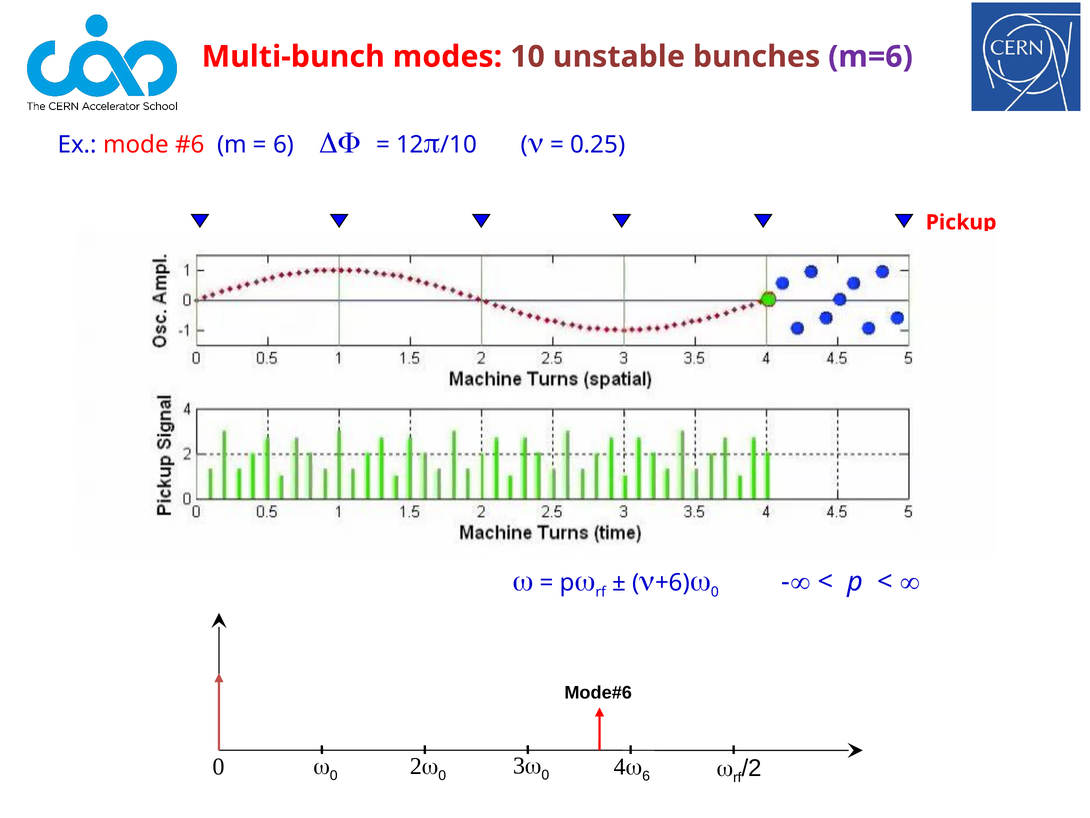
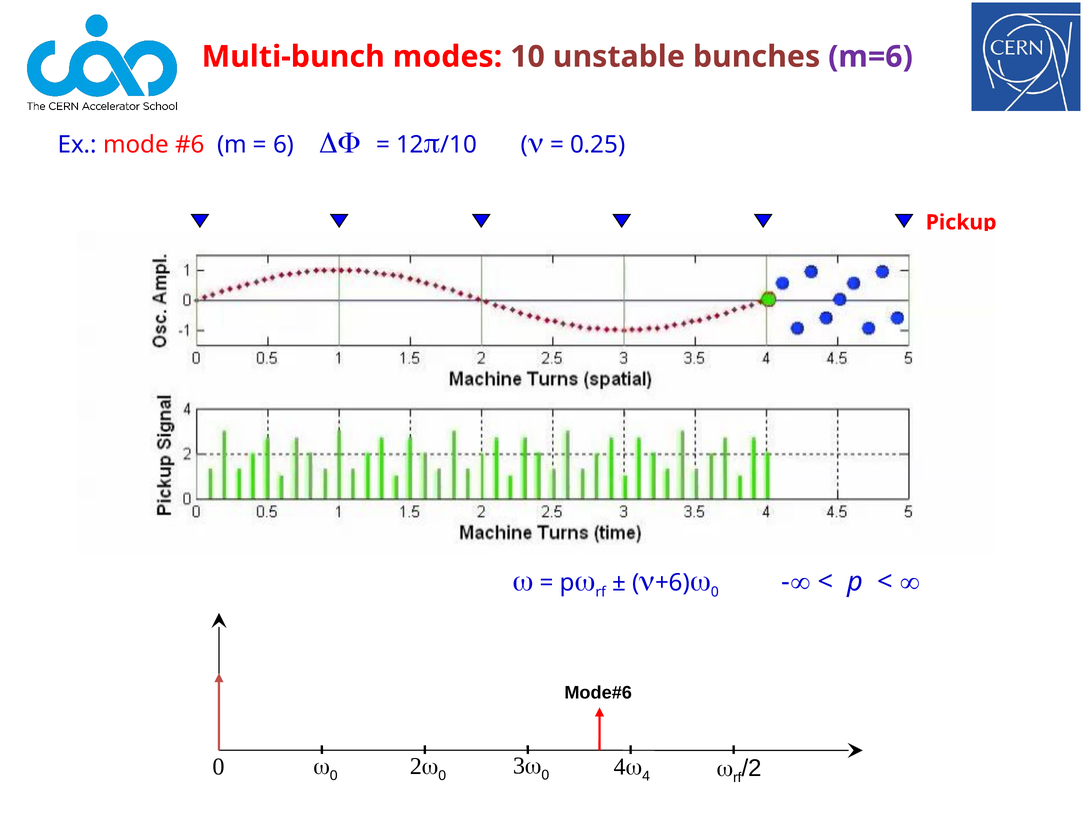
6: 6 -> 4 (646, 776)
